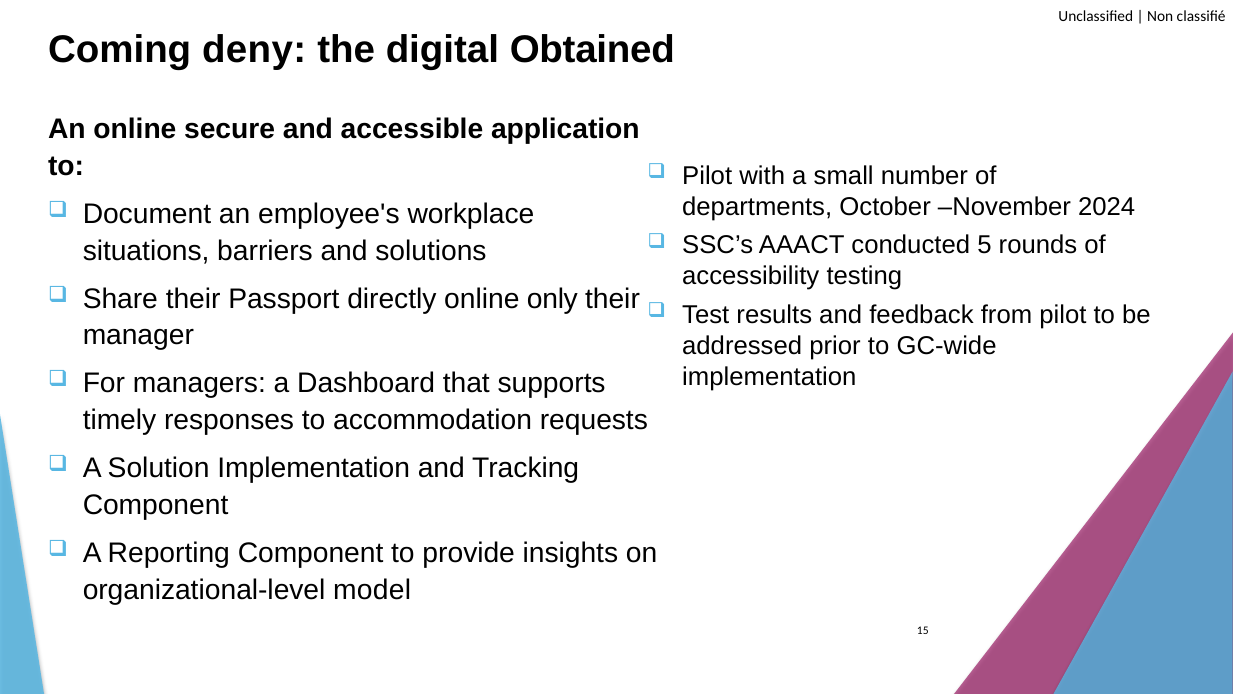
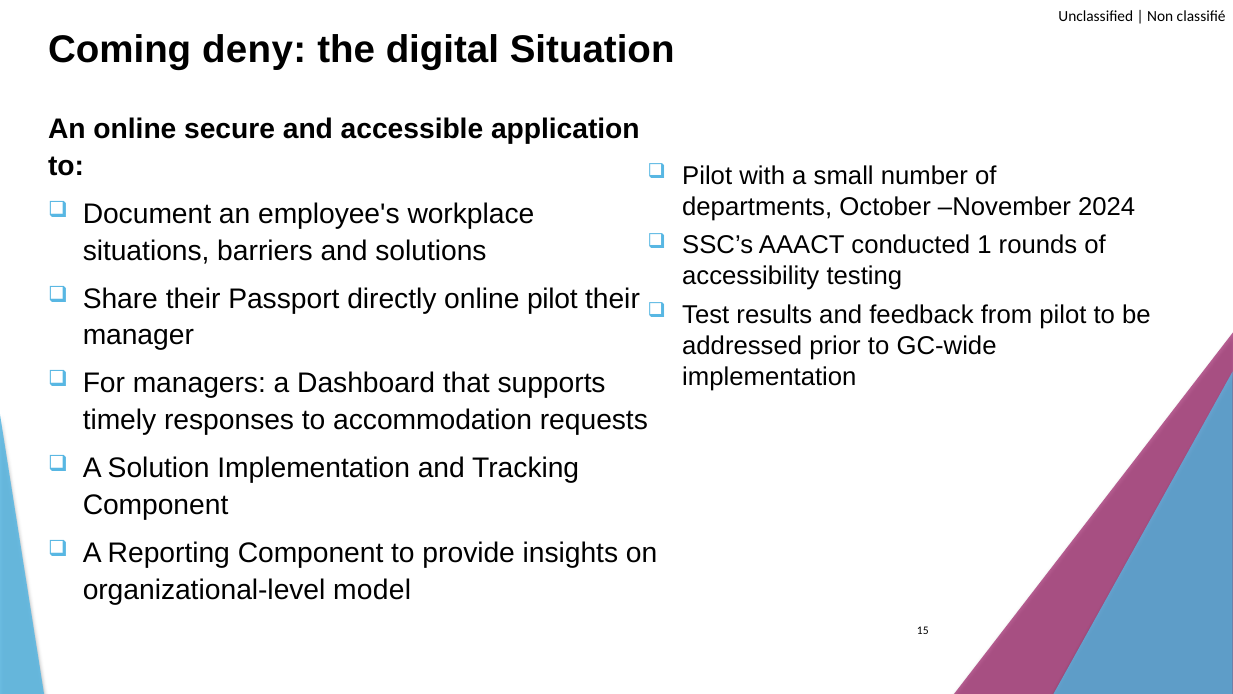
Obtained: Obtained -> Situation (592, 50)
5: 5 -> 1 (984, 245)
online only: only -> pilot (552, 299)
